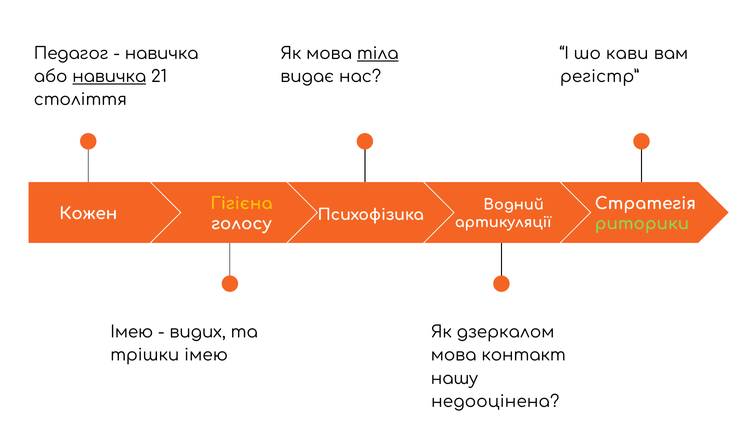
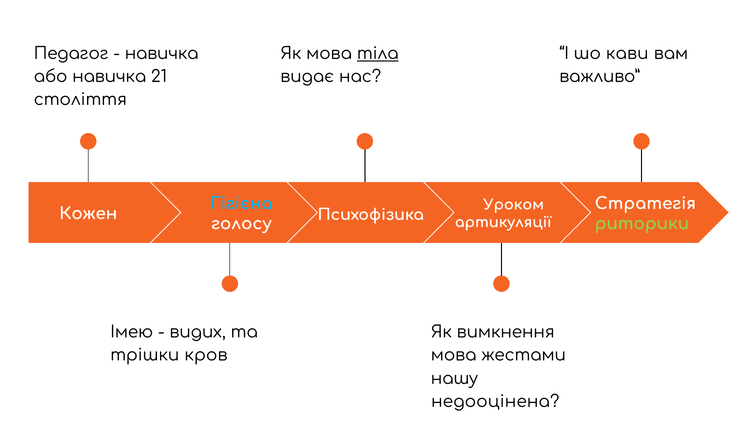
навичка underline: present -> none (109, 77)
регістр: регістр -> важливо (600, 77)
Гігієна colour: yellow -> light blue (242, 203)
Водний: Водний -> Уроком (514, 205)
дзеркалом: дзеркалом -> вимкнення (506, 332)
трішки імею: імею -> кров (206, 355)
контакт: контакт -> жестами (524, 355)
